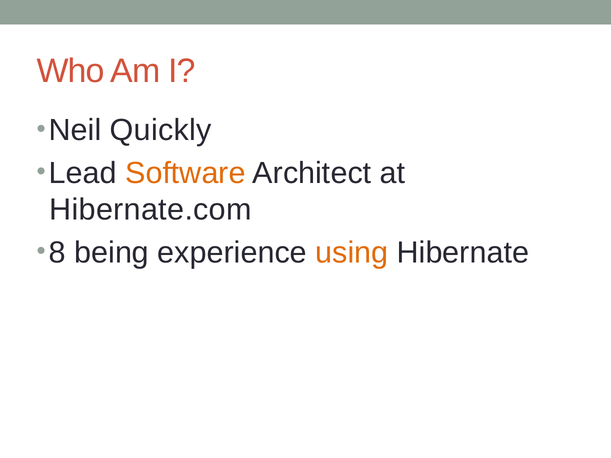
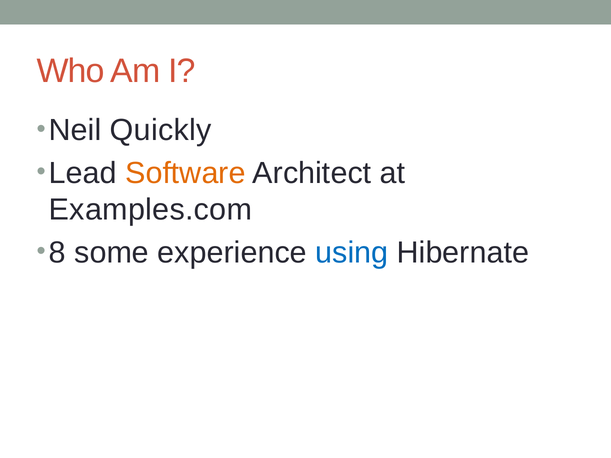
Hibernate.com: Hibernate.com -> Examples.com (151, 210)
being: being -> some (112, 253)
using colour: orange -> blue (352, 253)
